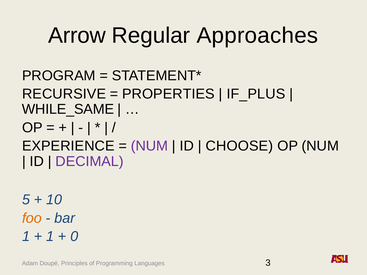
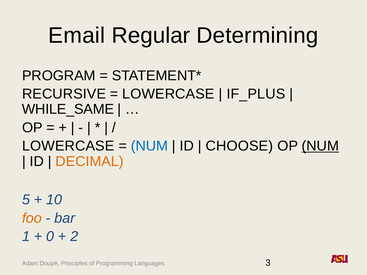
Arrow: Arrow -> Email (77, 36)
Approaches: Approaches -> Determining (257, 36)
PROPERTIES: PROPERTIES -> LOWERCASE (168, 94)
EXPERIENCE: EXPERIENCE -> LOWERCASE (68, 146)
NUM colour: purple -> blue (149, 146)
NUM underline: none -> present (320, 146)
DECIMAL colour: purple -> orange (90, 162)
1: 1 -> 0 (50, 237)
0: 0 -> 2 (74, 237)
